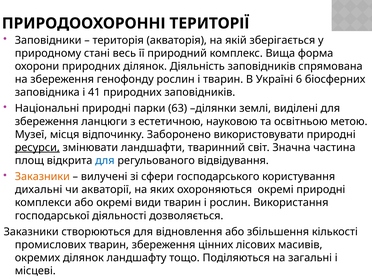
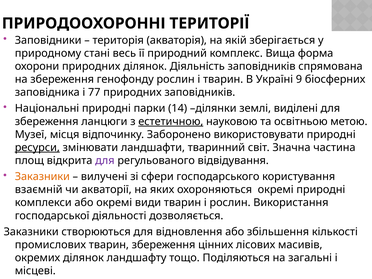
6: 6 -> 9 (299, 79)
41: 41 -> 77 (94, 92)
63: 63 -> 14 (178, 108)
естетичною underline: none -> present (171, 121)
для colour: blue -> purple (105, 160)
дихальні: дихальні -> взаємній (39, 190)
